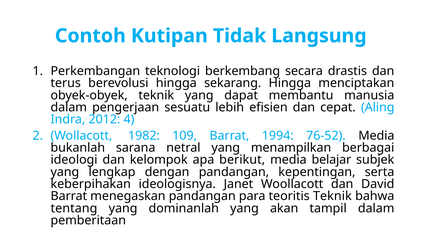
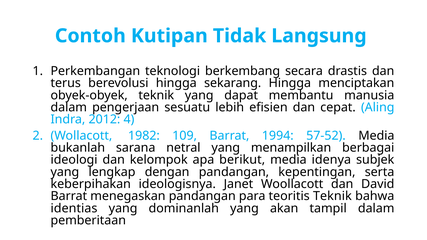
76-52: 76-52 -> 57-52 (326, 136)
belajar: belajar -> idenya (331, 160)
tentang: tentang -> identias (74, 208)
